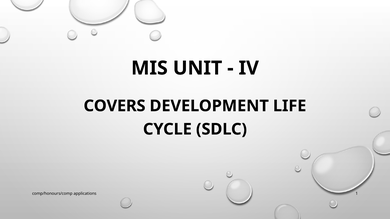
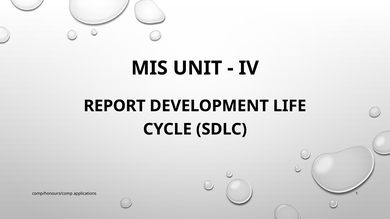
COVERS: COVERS -> REPORT (115, 106)
